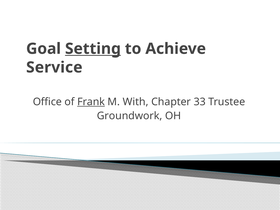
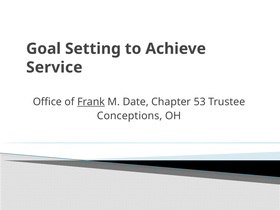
Setting underline: present -> none (93, 49)
With: With -> Date (136, 102)
33: 33 -> 53 (200, 102)
Groundwork: Groundwork -> Conceptions (130, 116)
